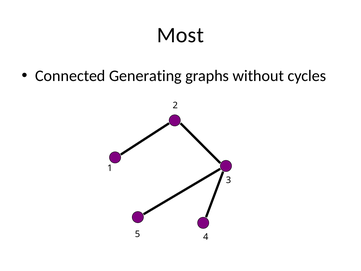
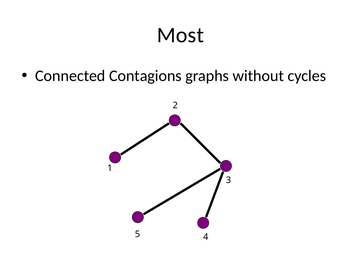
Generating: Generating -> Contagions (145, 76)
